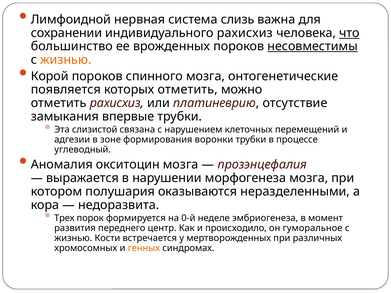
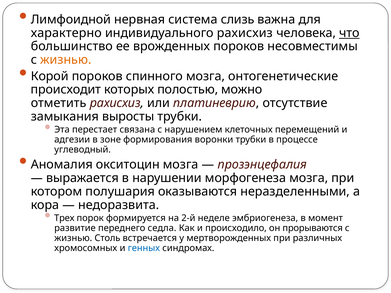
сохранении: сохранении -> характерно (66, 33)
несовместимы underline: present -> none (313, 46)
появляется: появляется -> происходит (66, 90)
которых отметить: отметить -> полостью (188, 90)
впервые: впервые -> выросты (128, 117)
слизистой: слизистой -> перестает (95, 130)
0-й: 0-й -> 2-й (188, 218)
развития: развития -> развитие (75, 228)
центр: центр -> седла (162, 228)
гуморальное: гуморальное -> прорываются (313, 228)
Кости: Кости -> Столь (107, 238)
генных colour: orange -> blue (144, 248)
